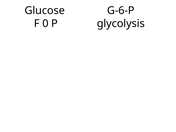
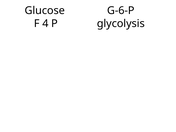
0: 0 -> 4 (45, 23)
